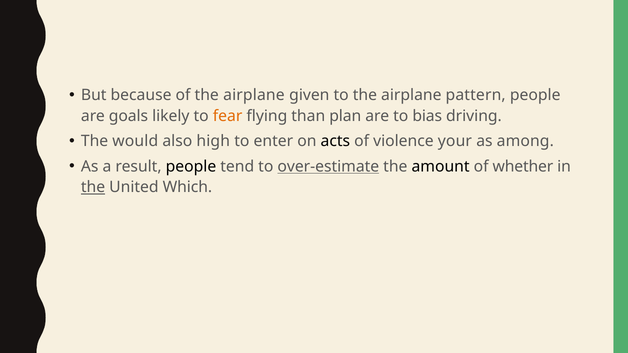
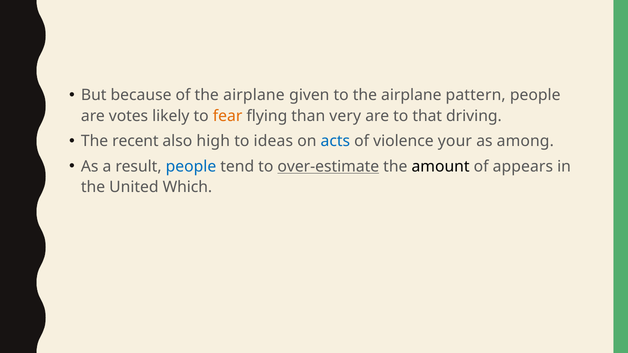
goals: goals -> votes (128, 116)
plan: plan -> very (345, 116)
bias: bias -> that (427, 116)
would: would -> recent (135, 141)
enter: enter -> ideas (273, 141)
acts colour: black -> blue (335, 141)
people colour: black -> blue (191, 167)
whether: whether -> appears (523, 167)
the underline: present -> none (93, 187)
